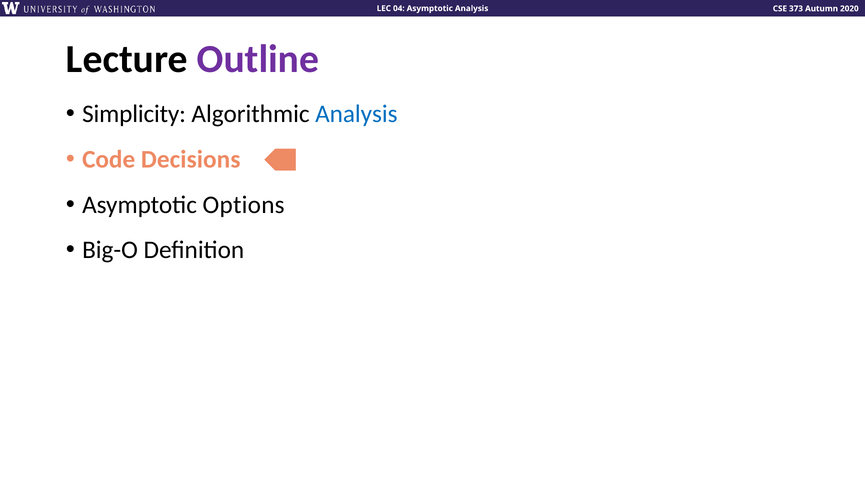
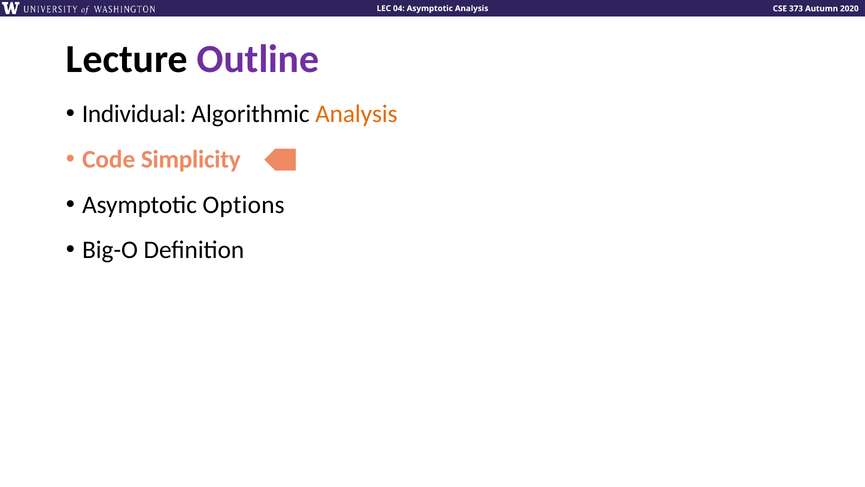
Simplicity: Simplicity -> Individual (134, 114)
Analysis colour: blue -> orange (356, 114)
Decisions: Decisions -> Simplicity (191, 159)
